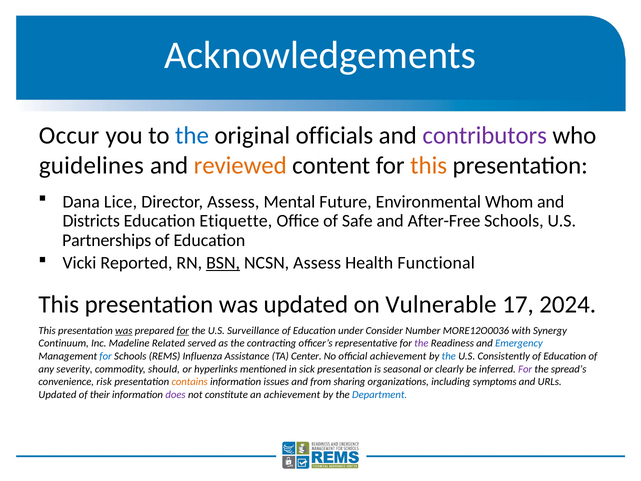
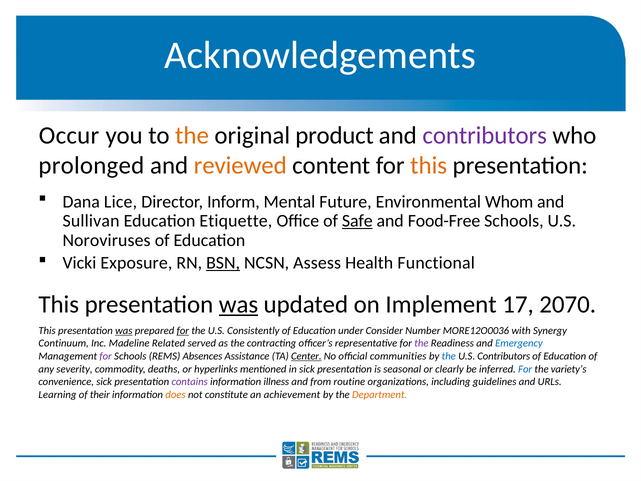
the colour: blue -> orange (192, 135)
officials: officials -> product (335, 135)
guidelines: guidelines -> prolonged (91, 165)
Director Assess: Assess -> Inform (233, 202)
Districts: Districts -> Sullivan (91, 221)
Safe underline: none -> present (357, 221)
After-Free: After-Free -> Food-Free (444, 221)
Partnerships: Partnerships -> Noroviruses (107, 240)
Reported: Reported -> Exposure (136, 263)
was underline: none -> present (238, 304)
Vulnerable: Vulnerable -> Implement (441, 304)
2024: 2024 -> 2070 (568, 304)
Surveillance: Surveillance -> Consistently (253, 330)
for colour: blue -> purple (106, 356)
Influenza: Influenza -> Absences (202, 356)
Center underline: none -> present (306, 356)
official achievement: achievement -> communities (398, 356)
U.S Consistently: Consistently -> Contributors (504, 356)
should: should -> deaths (164, 369)
For colour: purple -> blue (525, 369)
spread’s: spread’s -> variety’s (569, 369)
convenience risk: risk -> sick (104, 382)
contains colour: orange -> purple (190, 382)
issues: issues -> illness (276, 382)
sharing: sharing -> routine (349, 382)
symptoms: symptoms -> guidelines (495, 382)
Updated: Updated -> Learning (57, 395)
does colour: purple -> orange (176, 395)
Department colour: blue -> orange (380, 395)
